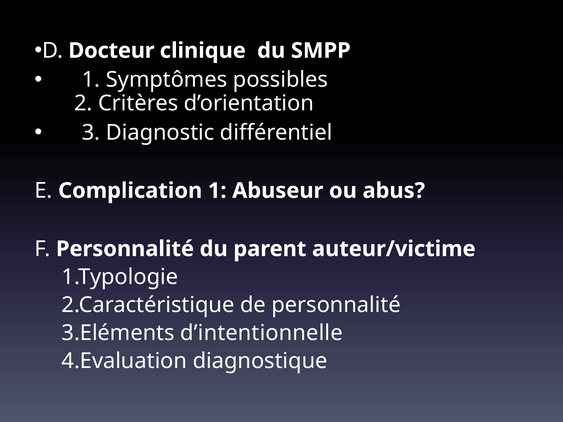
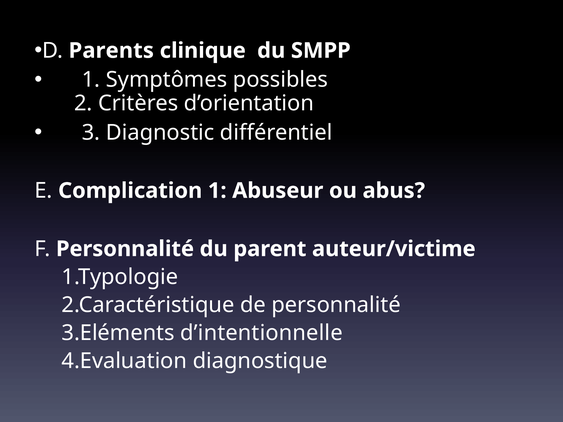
Docteur: Docteur -> Parents (111, 51)
